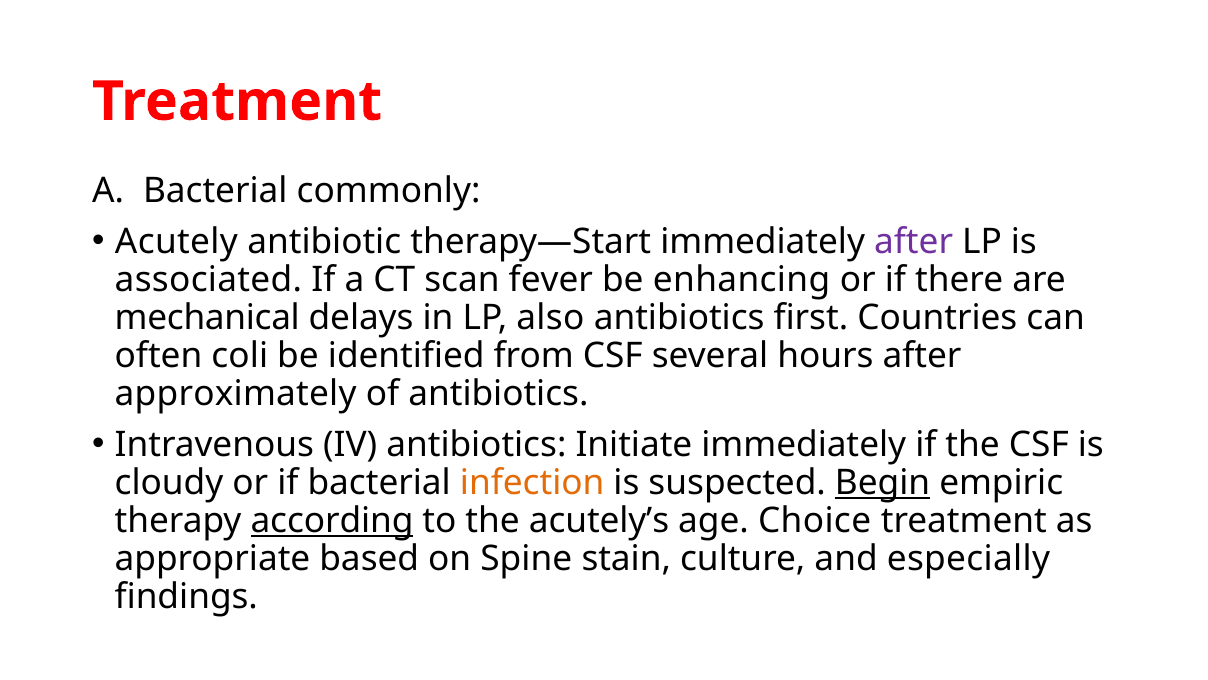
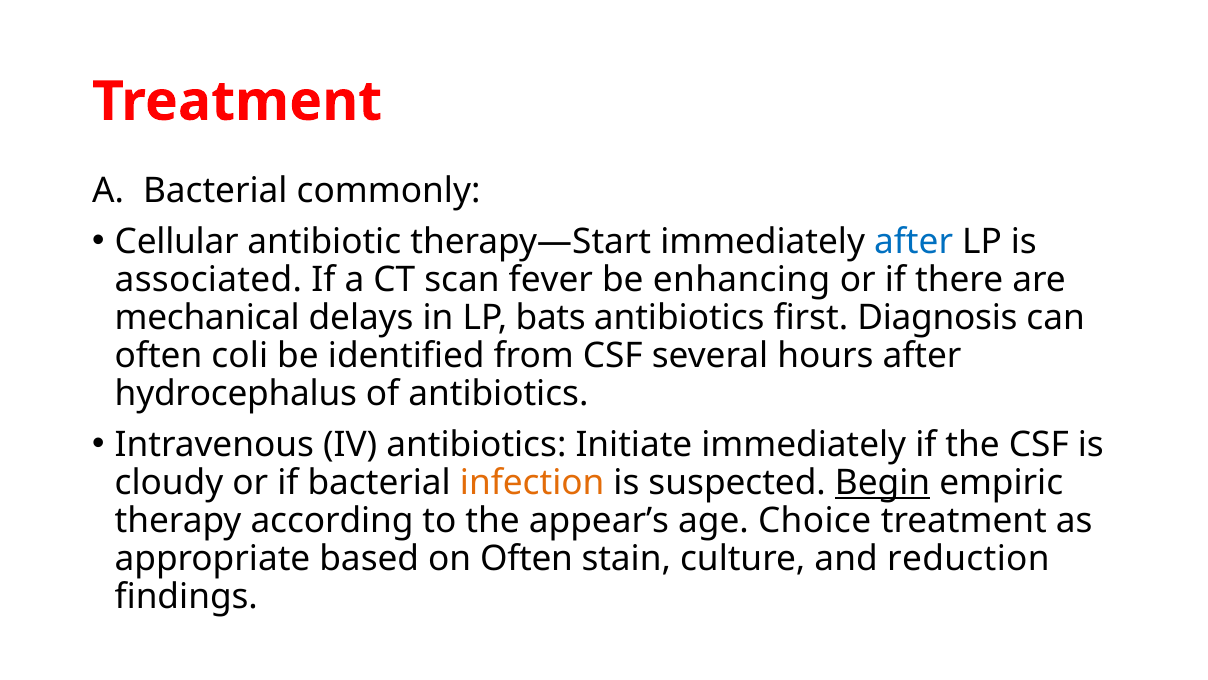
Acutely: Acutely -> Cellular (177, 242)
after colour: purple -> blue (914, 242)
also: also -> bats (551, 318)
Countries: Countries -> Diagnosis (937, 318)
approximately: approximately -> hydrocephalus (236, 394)
according underline: present -> none (332, 521)
acutely’s: acutely’s -> appear’s (599, 521)
on Spine: Spine -> Often (527, 559)
especially: especially -> reduction (968, 559)
